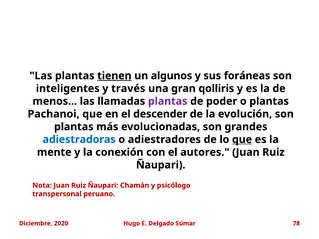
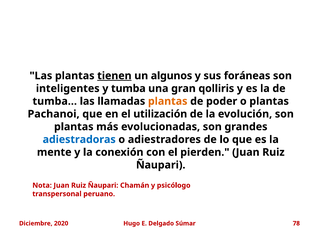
y través: través -> tumba (128, 89)
menos: menos -> tumba (55, 101)
plantas colour: purple -> orange (168, 101)
descender: descender -> utilización (160, 114)
que underline: present -> none (242, 140)
autores: autores -> pierden (205, 152)
